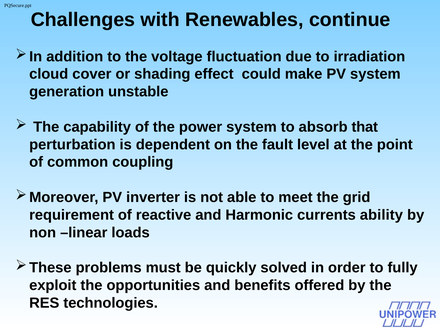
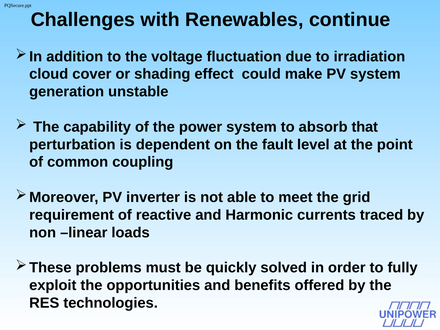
ability: ability -> traced (382, 215)
